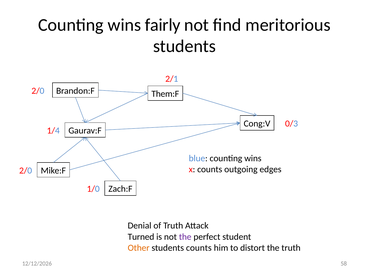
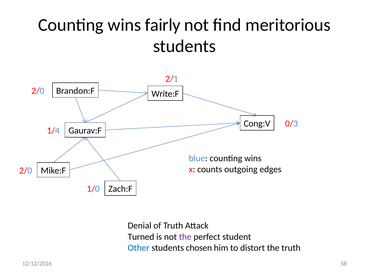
Them:F: Them:F -> Write:F (165, 94)
Other colour: orange -> blue (139, 248)
students counts: counts -> chosen (199, 248)
